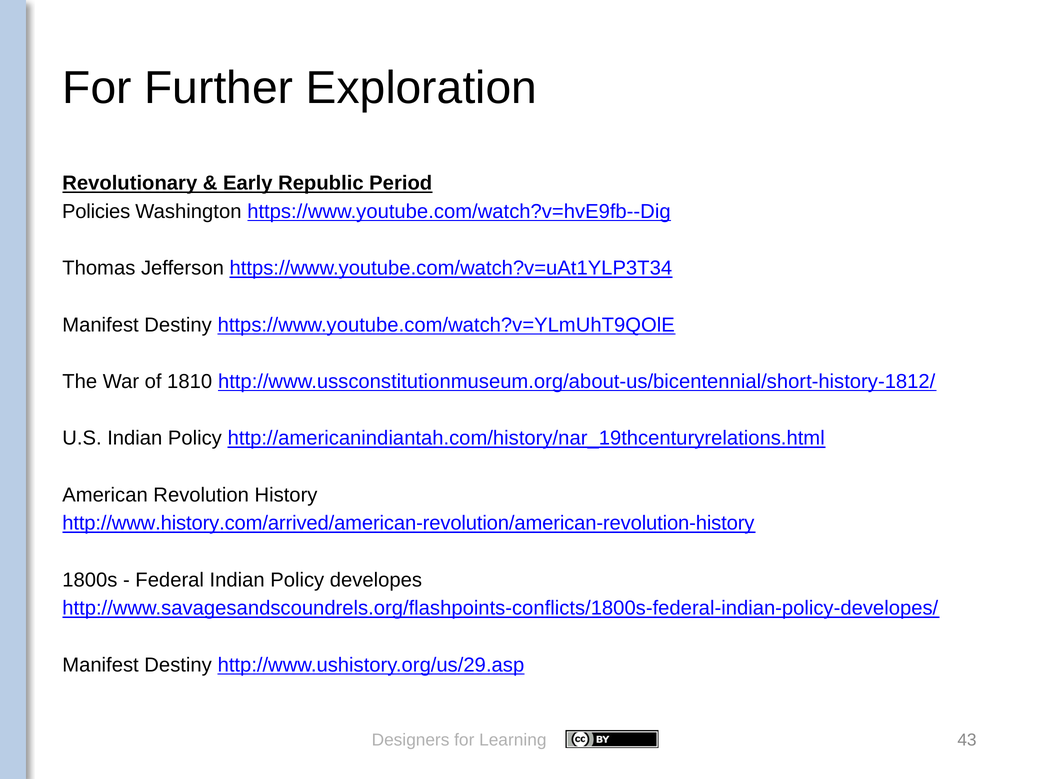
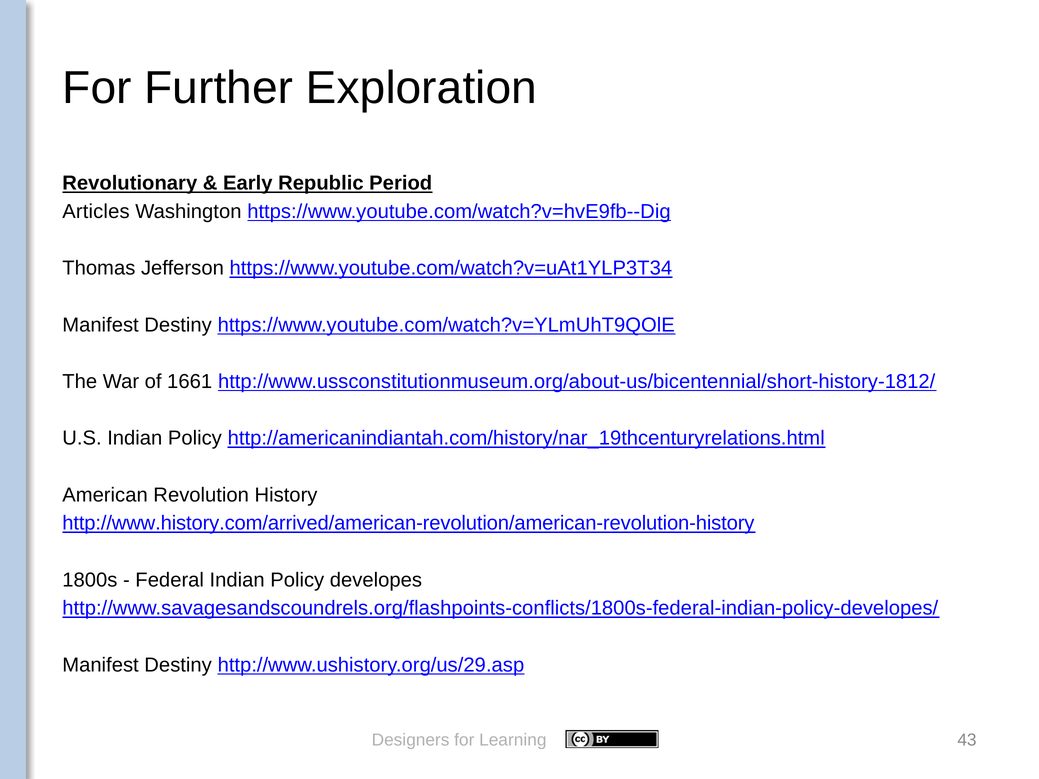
Policies: Policies -> Articles (96, 212)
1810: 1810 -> 1661 (190, 382)
